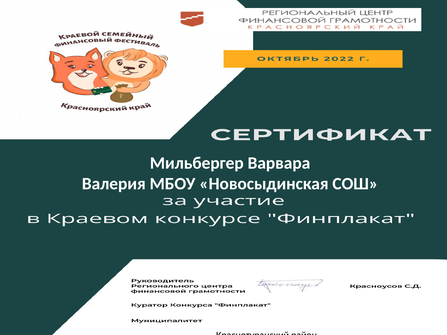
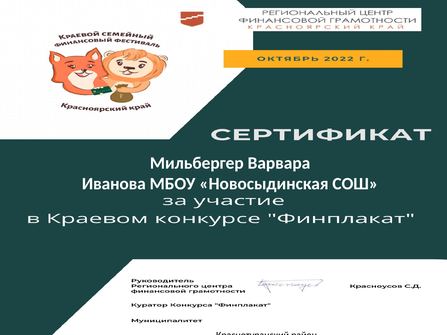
Валерия: Валерия -> Иванова (114, 184)
